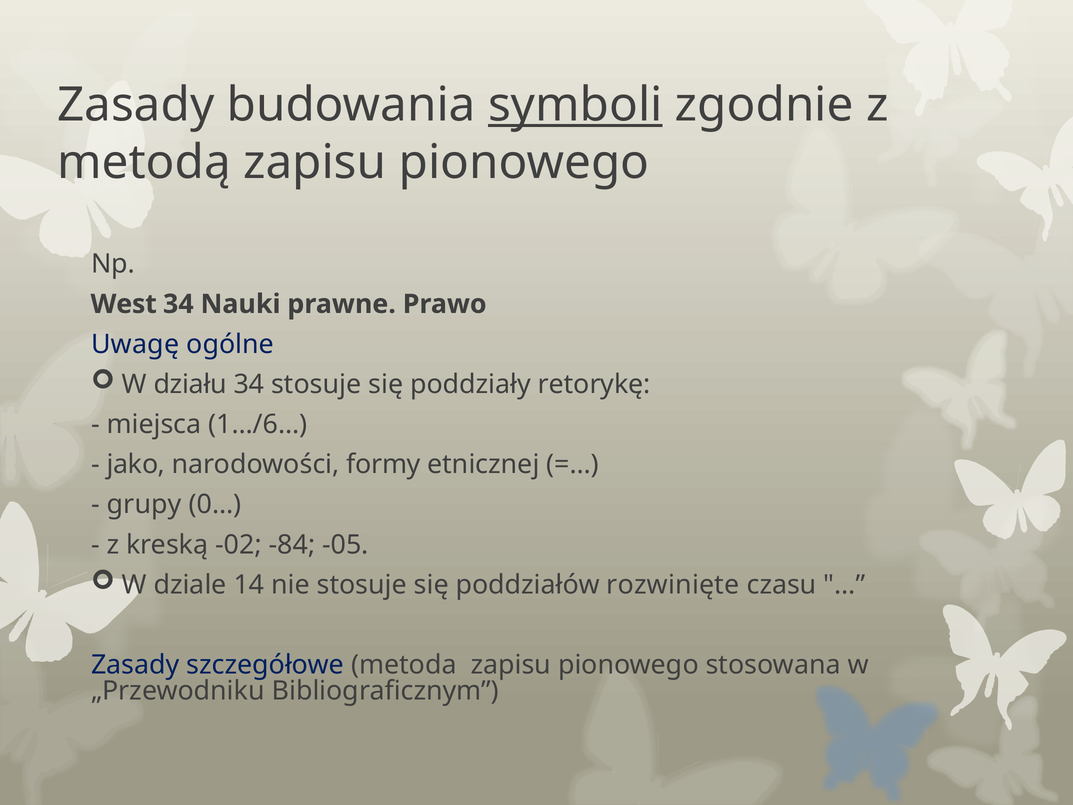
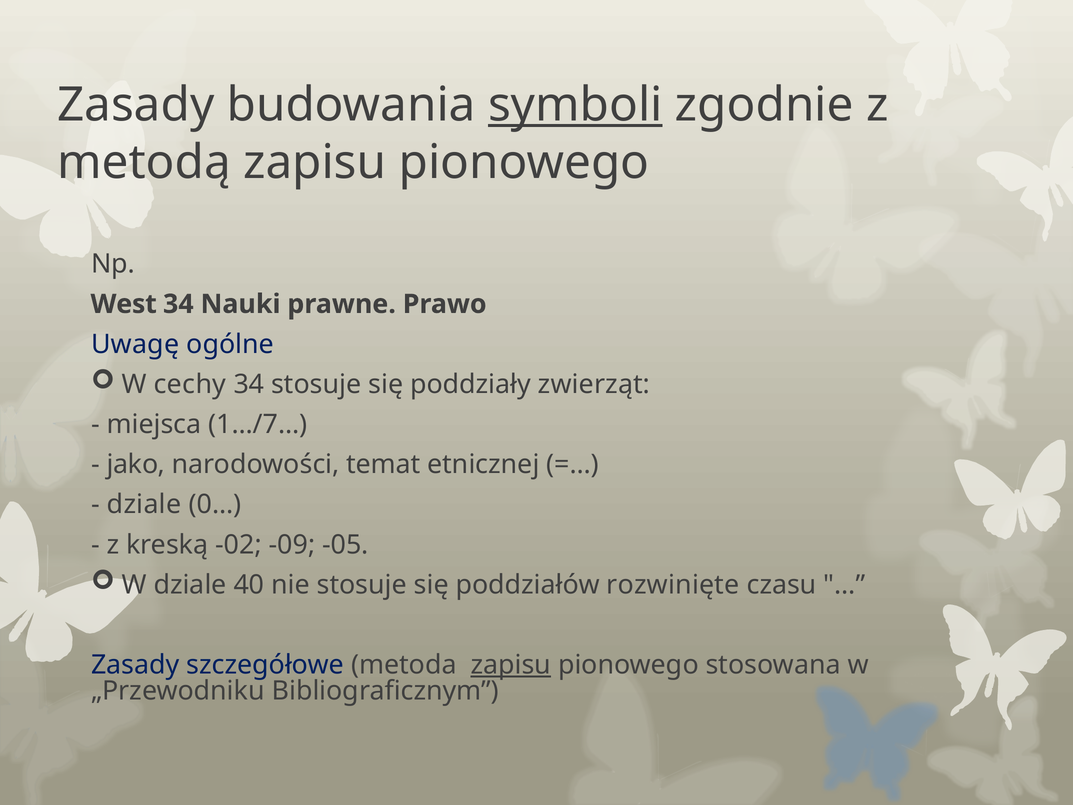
działu: działu -> cechy (190, 384)
retorykę: retorykę -> zwierząt (594, 384)
1…/6…: 1…/6… -> 1…/7… (258, 424)
formy: formy -> temat (383, 464)
grupy: grupy -> dziale (144, 504)
-84: -84 -> -09 (292, 545)
14: 14 -> 40 (249, 585)
zapisu underline: none -> present (511, 665)
